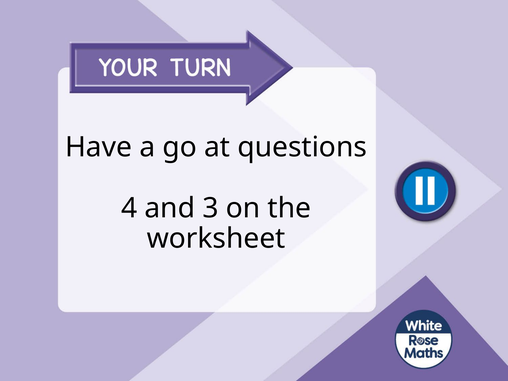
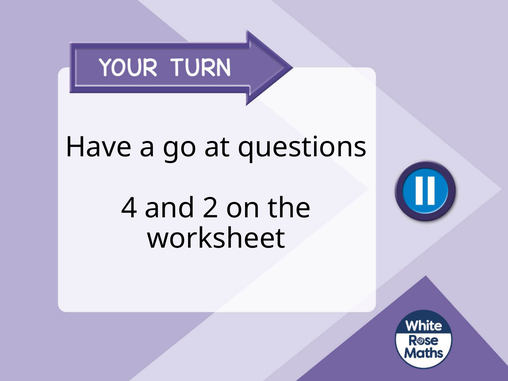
3: 3 -> 2 (210, 208)
